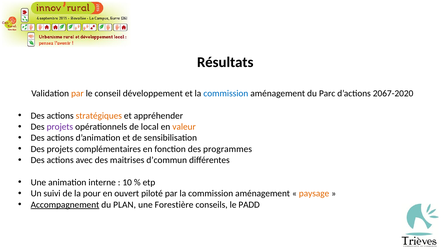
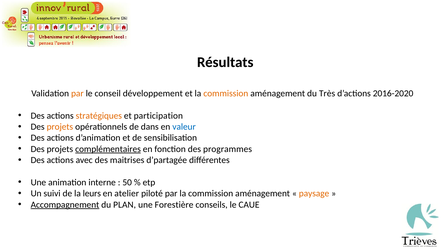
commission colour: blue -> orange (226, 94)
Parc: Parc -> Très (327, 94)
2067-2020: 2067-2020 -> 2016-2020 (393, 94)
appréhender: appréhender -> participation (158, 116)
projets colour: purple -> orange (60, 127)
local: local -> dans (150, 127)
valeur colour: orange -> blue (184, 127)
complémentaires underline: none -> present (108, 149)
d’commun: d’commun -> d’partagée (167, 160)
10: 10 -> 50 (127, 183)
pour: pour -> leurs (92, 194)
ouvert: ouvert -> atelier (127, 194)
PADD: PADD -> CAUE (249, 205)
